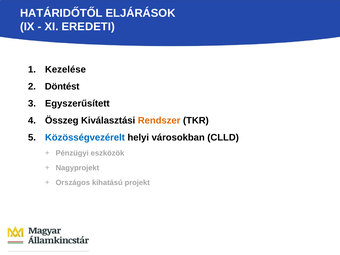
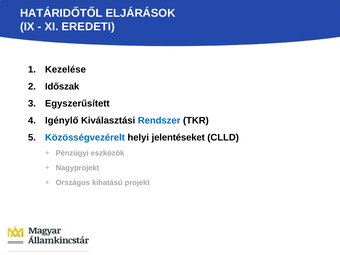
Döntést: Döntést -> Időszak (62, 87)
Összeg: Összeg -> Igénylő (62, 121)
Rendszer colour: orange -> blue (159, 121)
városokban: városokban -> jelentéseket (178, 138)
